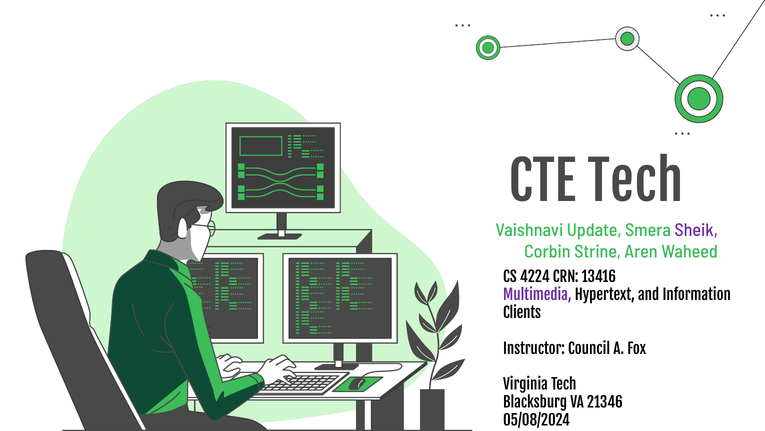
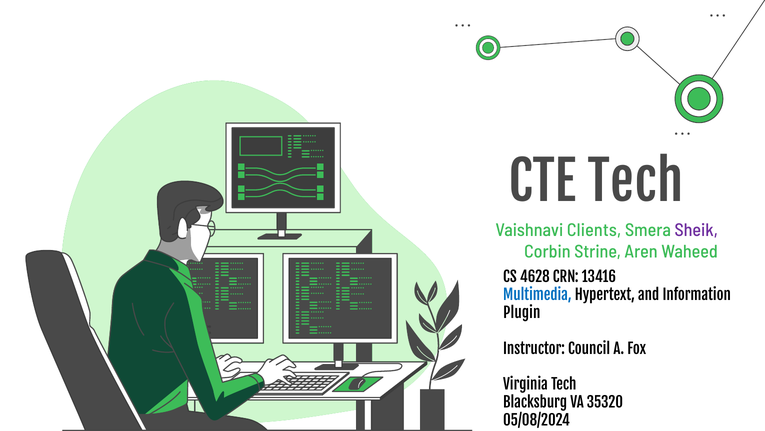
Update: Update -> Clients (594, 230)
4224: 4224 -> 4628 (535, 277)
Multimedia colour: purple -> blue (537, 295)
Clients: Clients -> Plugin (522, 313)
21346: 21346 -> 35320 (605, 402)
